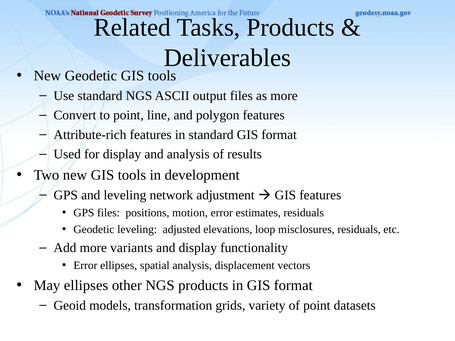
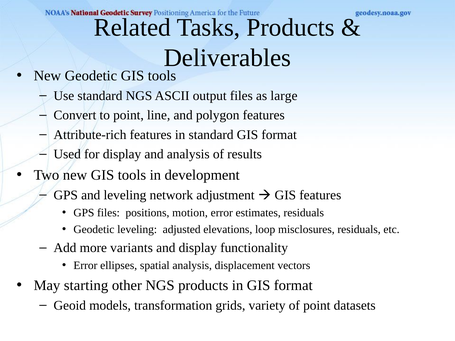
as more: more -> large (284, 96)
May ellipses: ellipses -> starting (86, 286)
